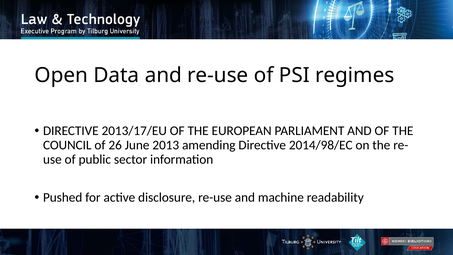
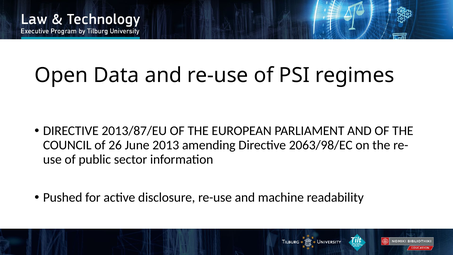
2013/17/EU: 2013/17/EU -> 2013/87/EU (134, 131)
2014/98/EC: 2014/98/EC -> 2063/98/EC (321, 145)
